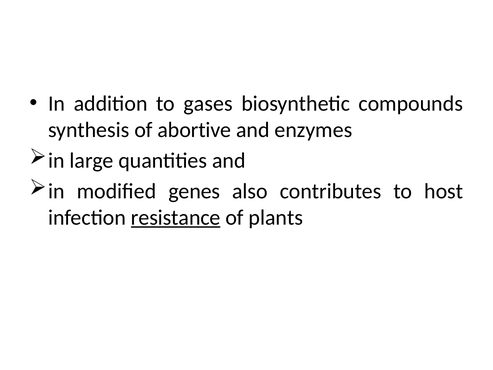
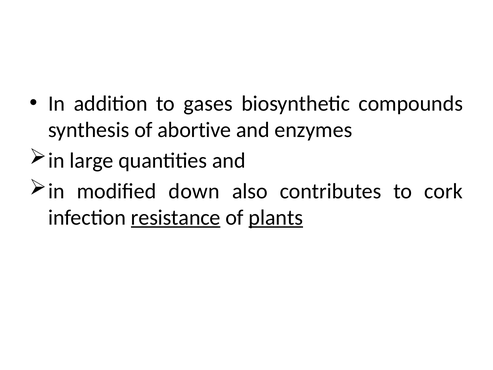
genes: genes -> down (194, 191)
host: host -> cork (444, 191)
plants underline: none -> present (276, 217)
